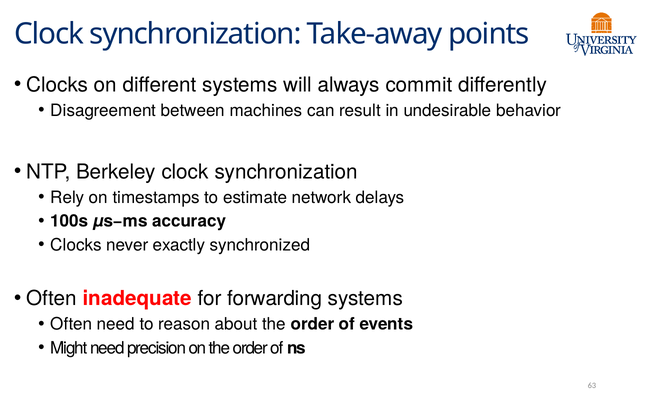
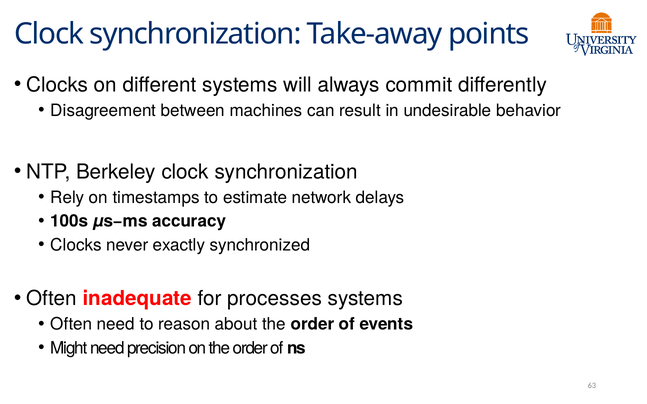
forwarding: forwarding -> processes (275, 299)
